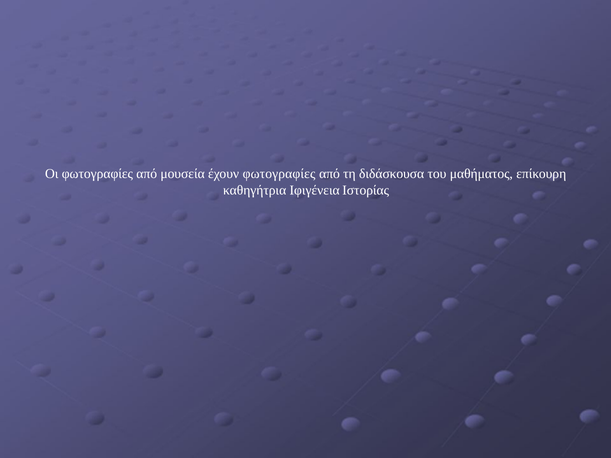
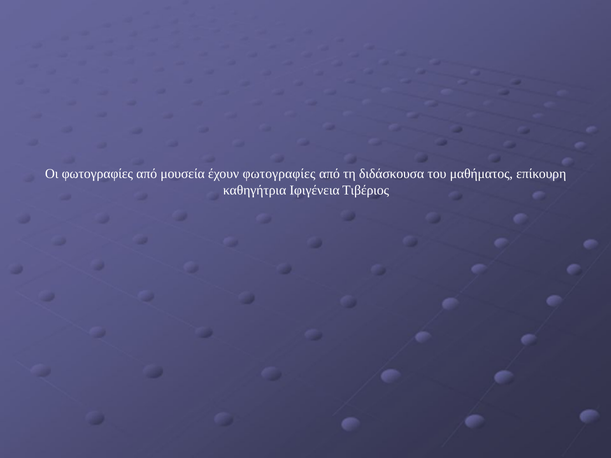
Ιστορίας: Ιστορίας -> Tιβέριος (366, 190)
